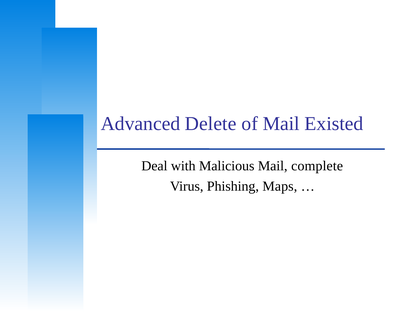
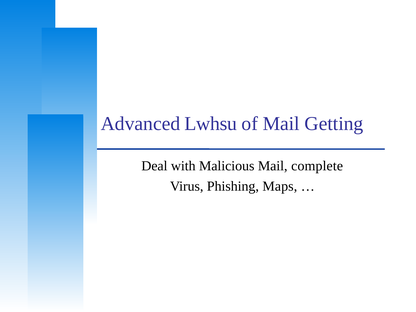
Delete: Delete -> Lwhsu (211, 124)
Existed: Existed -> Getting (334, 124)
